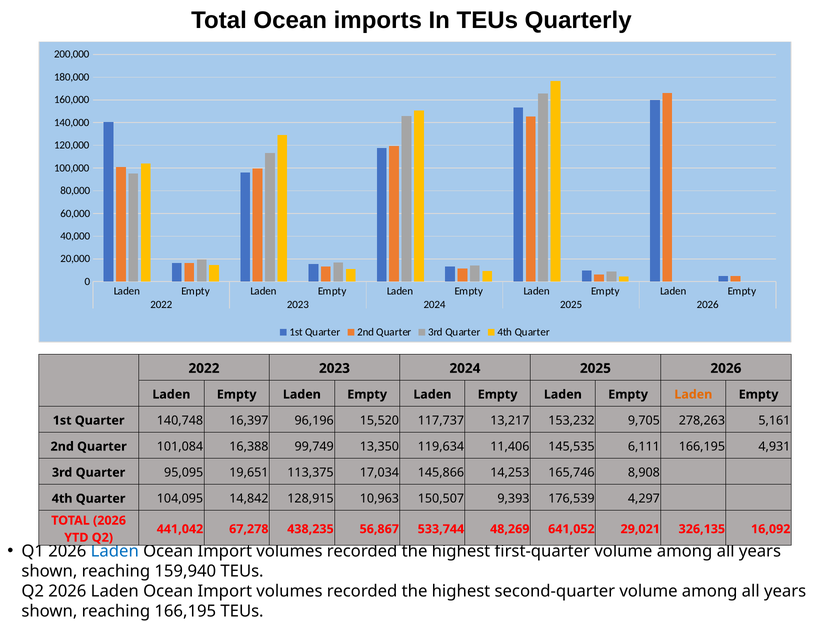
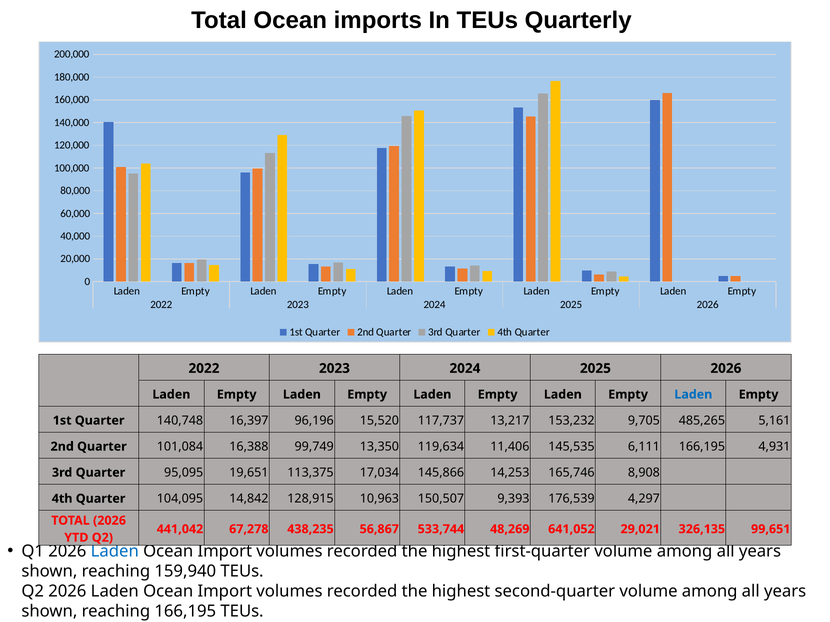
Laden colour: orange -> blue (693, 395)
278,263: 278,263 -> 485,265 (702, 421)
16,092: 16,092 -> 99,651 (771, 529)
